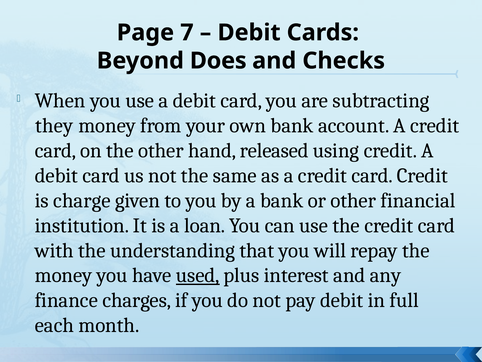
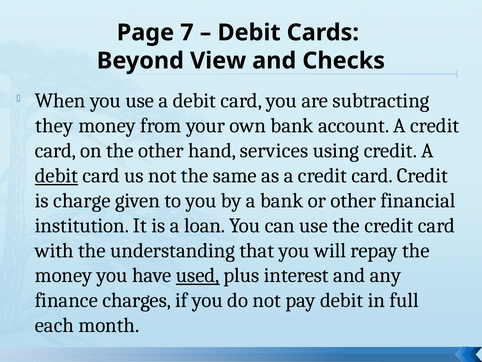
Does: Does -> View (218, 61)
released: released -> services (274, 150)
debit underline: none -> present (56, 175)
